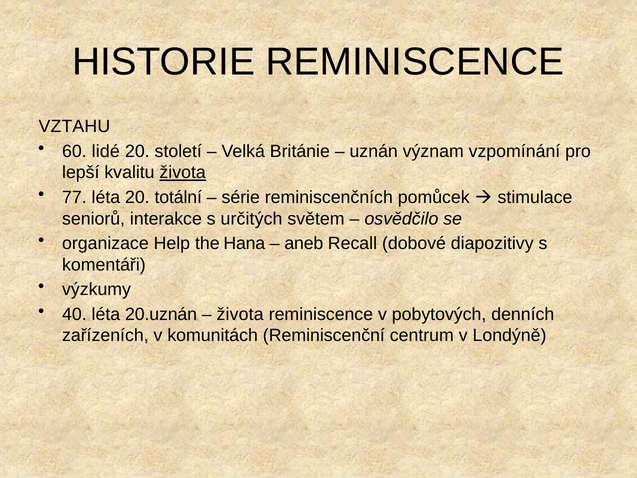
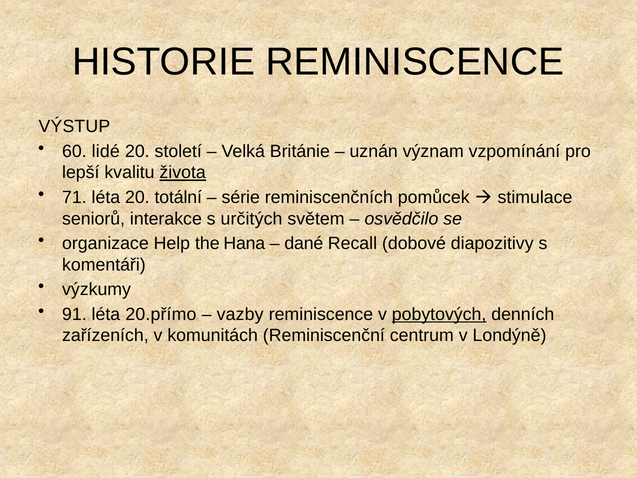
VZTAHU: VZTAHU -> VÝSTUP (74, 127)
77: 77 -> 71 (74, 197)
aneb: aneb -> dané (304, 243)
40: 40 -> 91 (74, 314)
20.uznán: 20.uznán -> 20.přímo (161, 314)
života: života -> vazby (240, 314)
pobytových underline: none -> present (439, 314)
